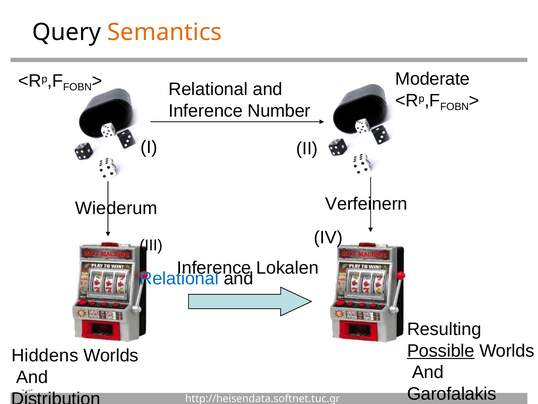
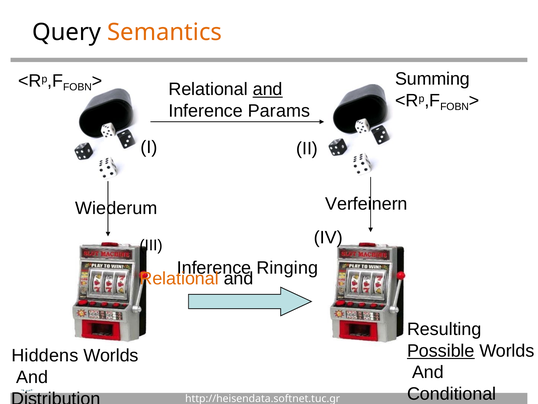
Moderate: Moderate -> Summing (433, 79)
and underline: none -> present (268, 89)
Number: Number -> Params (279, 111)
Lokalen: Lokalen -> Ringing (287, 267)
Relational colour: blue -> orange (179, 278)
Garofalakis: Garofalakis -> Conditional (452, 393)
